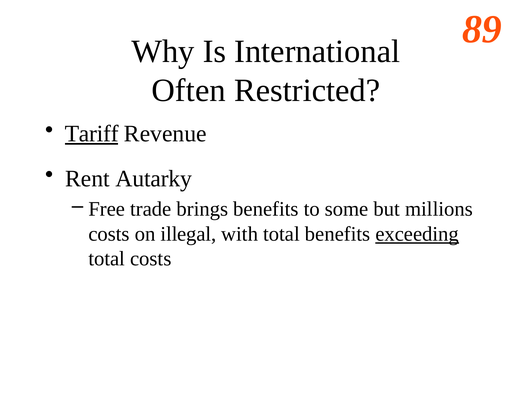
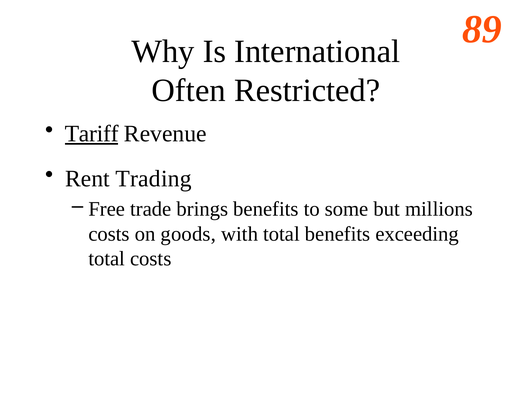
Autarky: Autarky -> Trading (154, 179)
illegal: illegal -> goods (188, 234)
exceeding underline: present -> none (417, 234)
